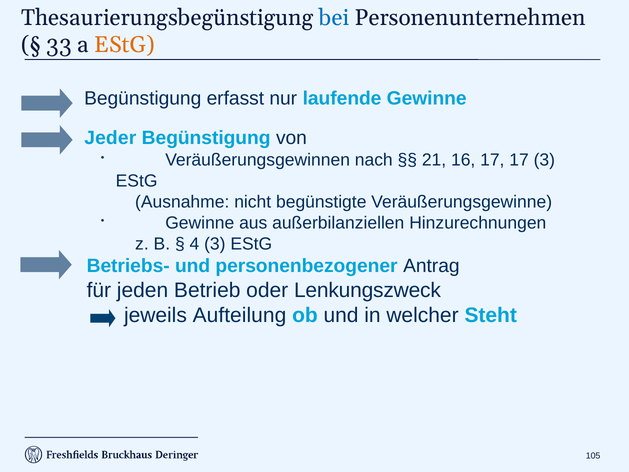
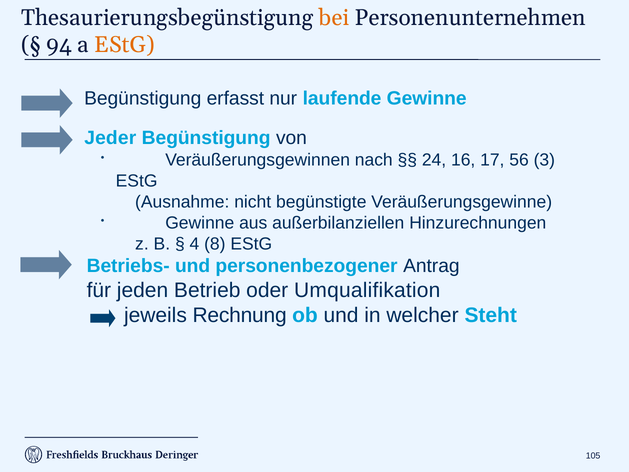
bei colour: blue -> orange (334, 18)
33: 33 -> 94 (59, 45)
21: 21 -> 24 (434, 160)
17 17: 17 -> 56 (519, 160)
4 3: 3 -> 8 (215, 244)
Lenkungszweck: Lenkungszweck -> Umqualifikation (367, 290)
Aufteilung: Aufteilung -> Rechnung (240, 315)
